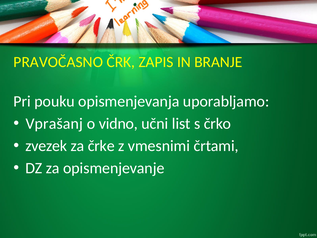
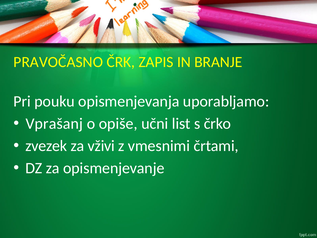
vidno: vidno -> opiše (118, 124)
črke: črke -> vživi (101, 146)
